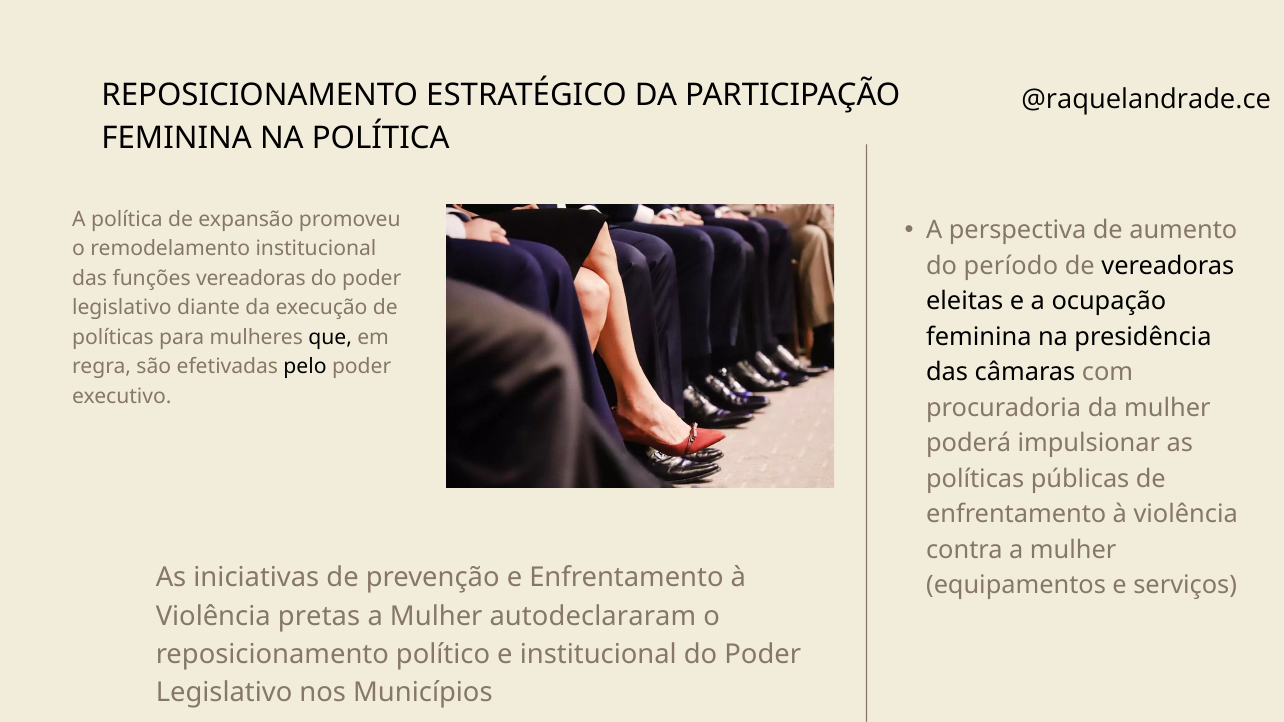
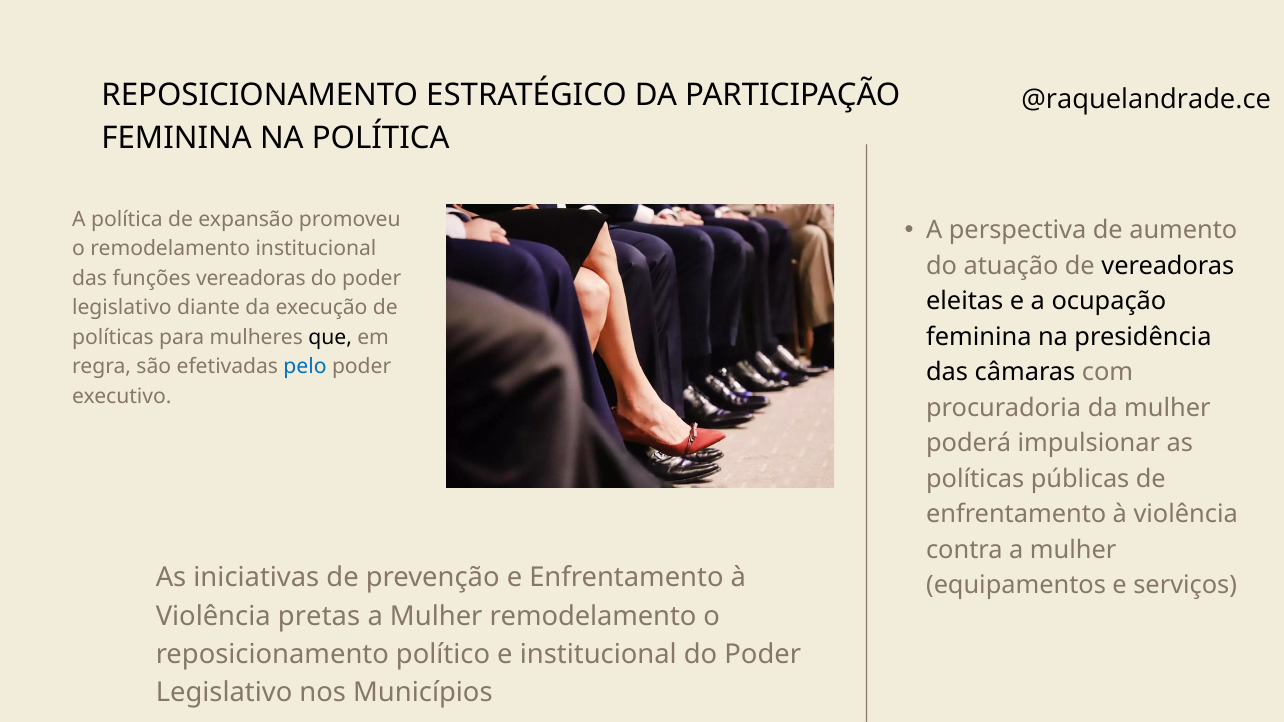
período: período -> atuação (1011, 266)
pelo colour: black -> blue (305, 367)
Mulher autodeclararam: autodeclararam -> remodelamento (593, 616)
